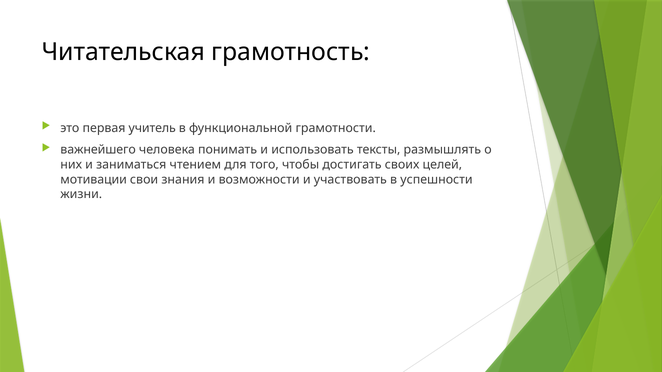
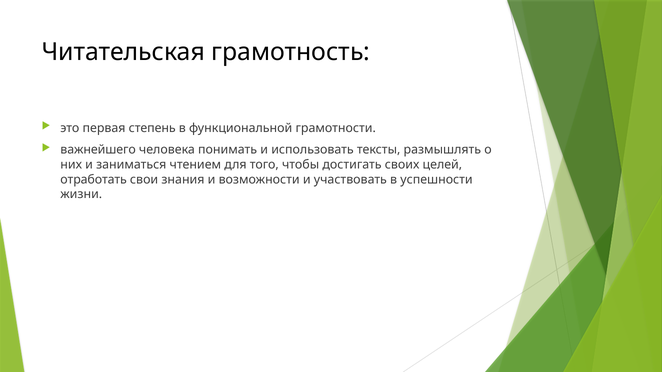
учитель: учитель -> степень (152, 128)
мотивации: мотивации -> отработать (94, 180)
